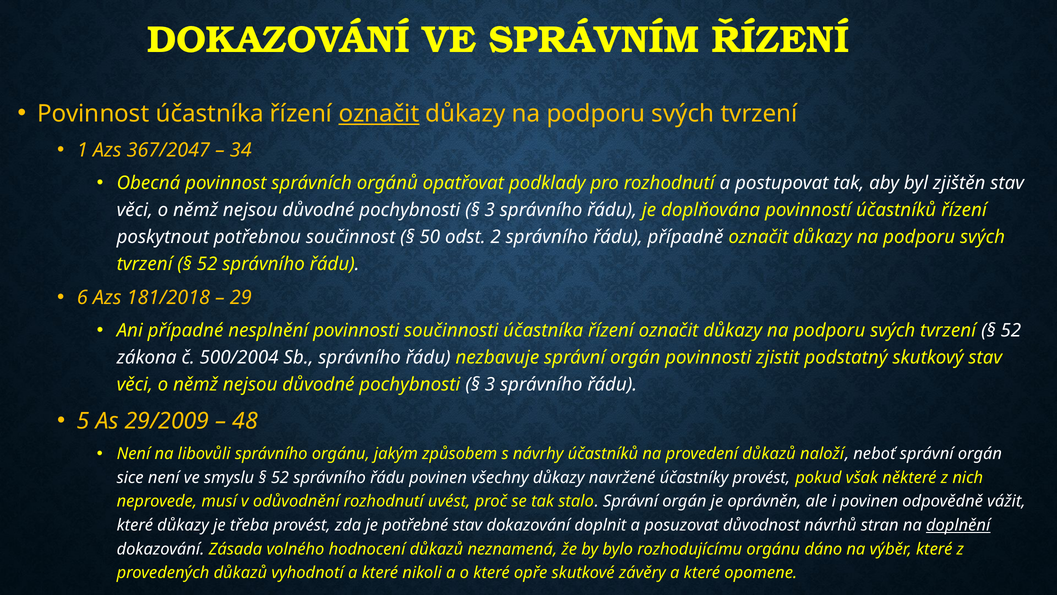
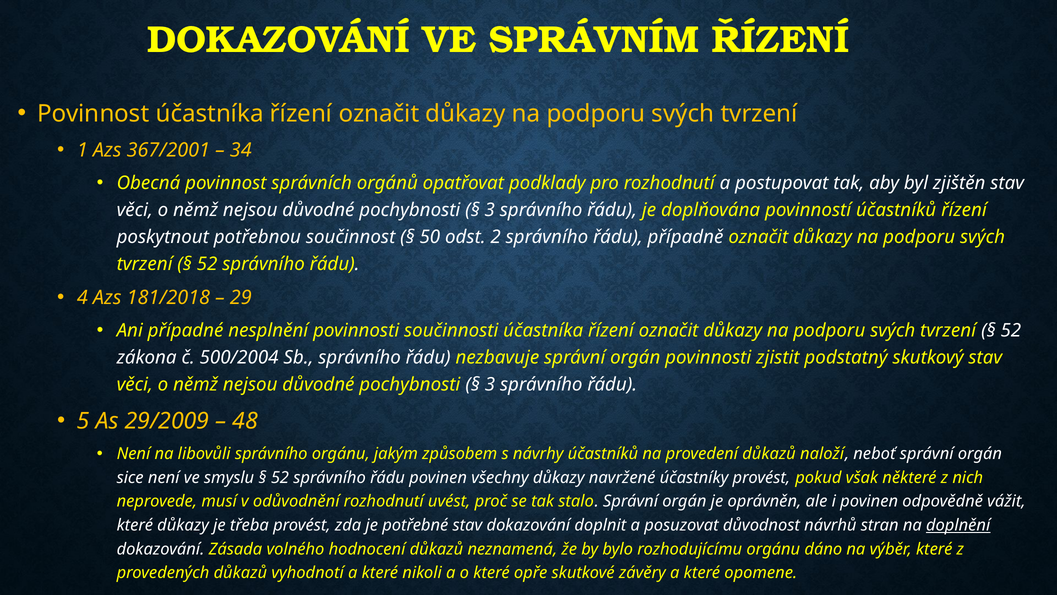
označit underline: present -> none (379, 114)
367/2047: 367/2047 -> 367/2001 (168, 150)
6: 6 -> 4 (82, 297)
